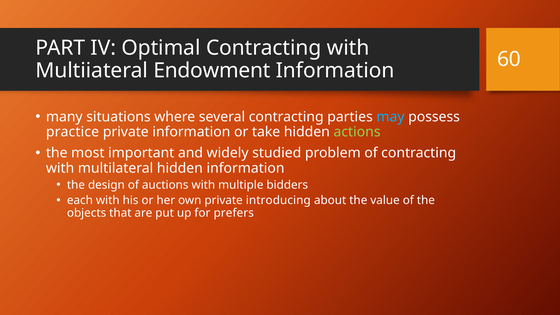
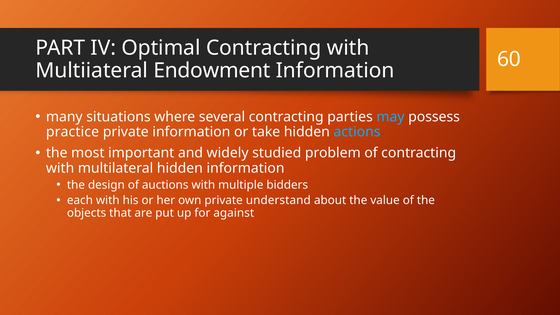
actions colour: light green -> light blue (357, 132)
introducing: introducing -> understand (278, 200)
prefers: prefers -> against (234, 213)
